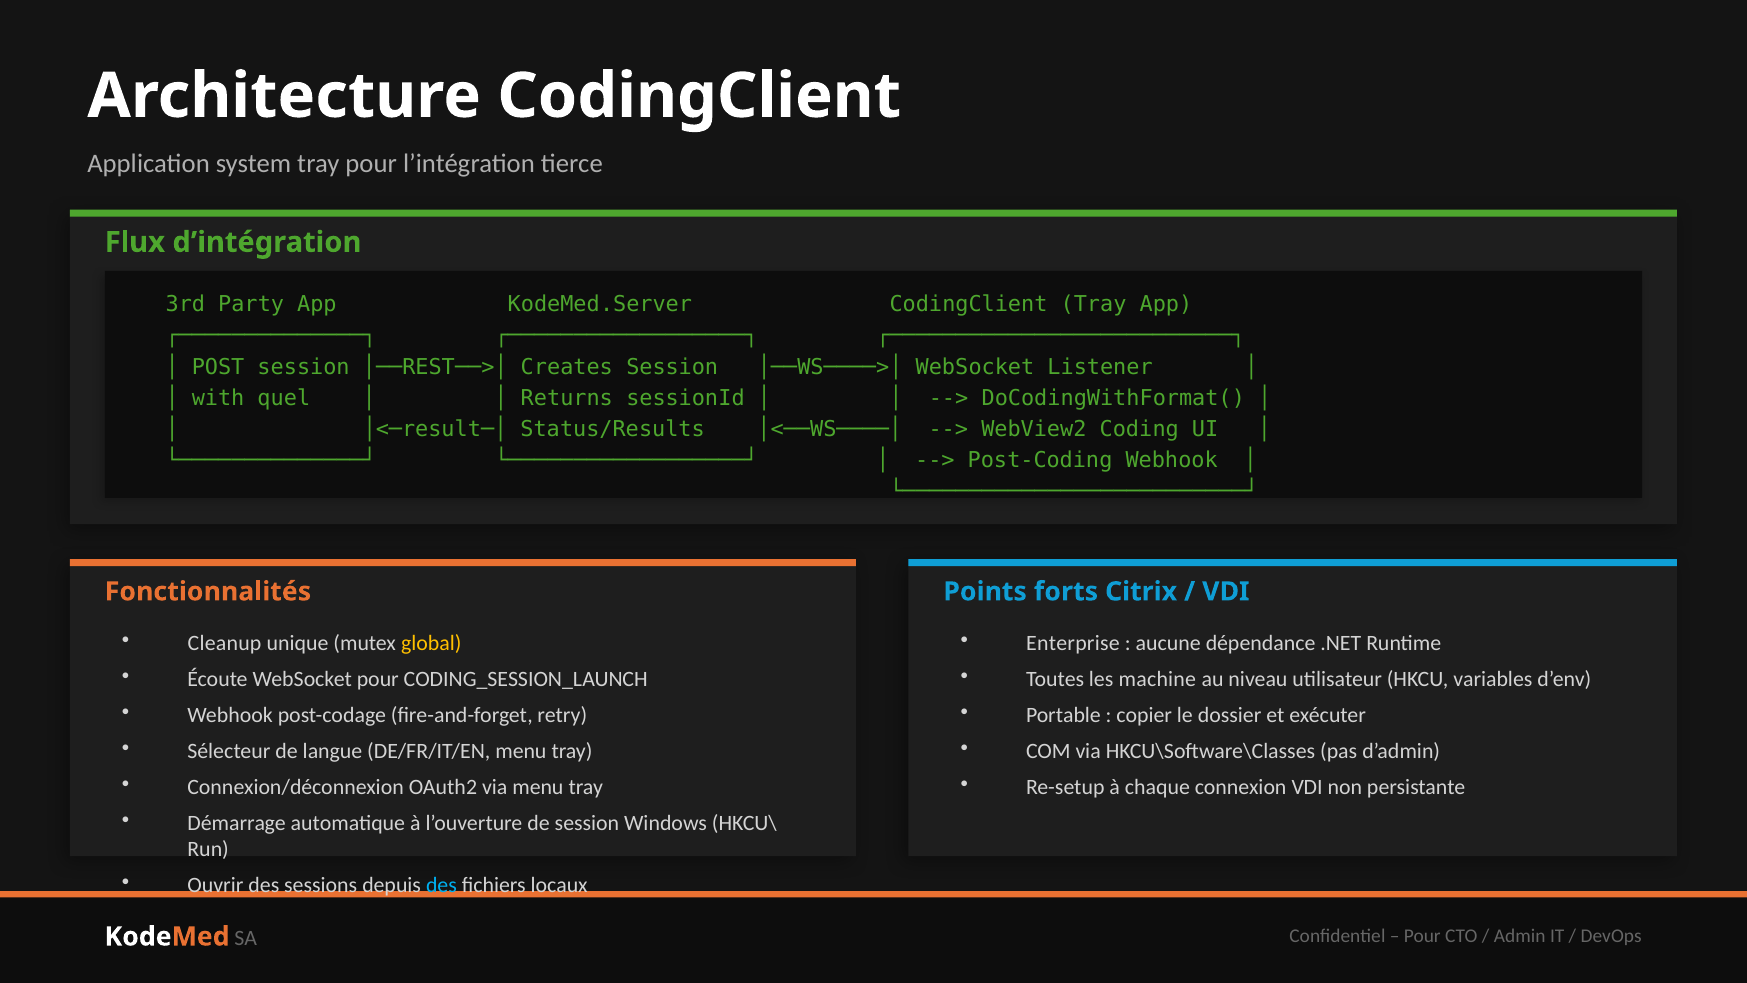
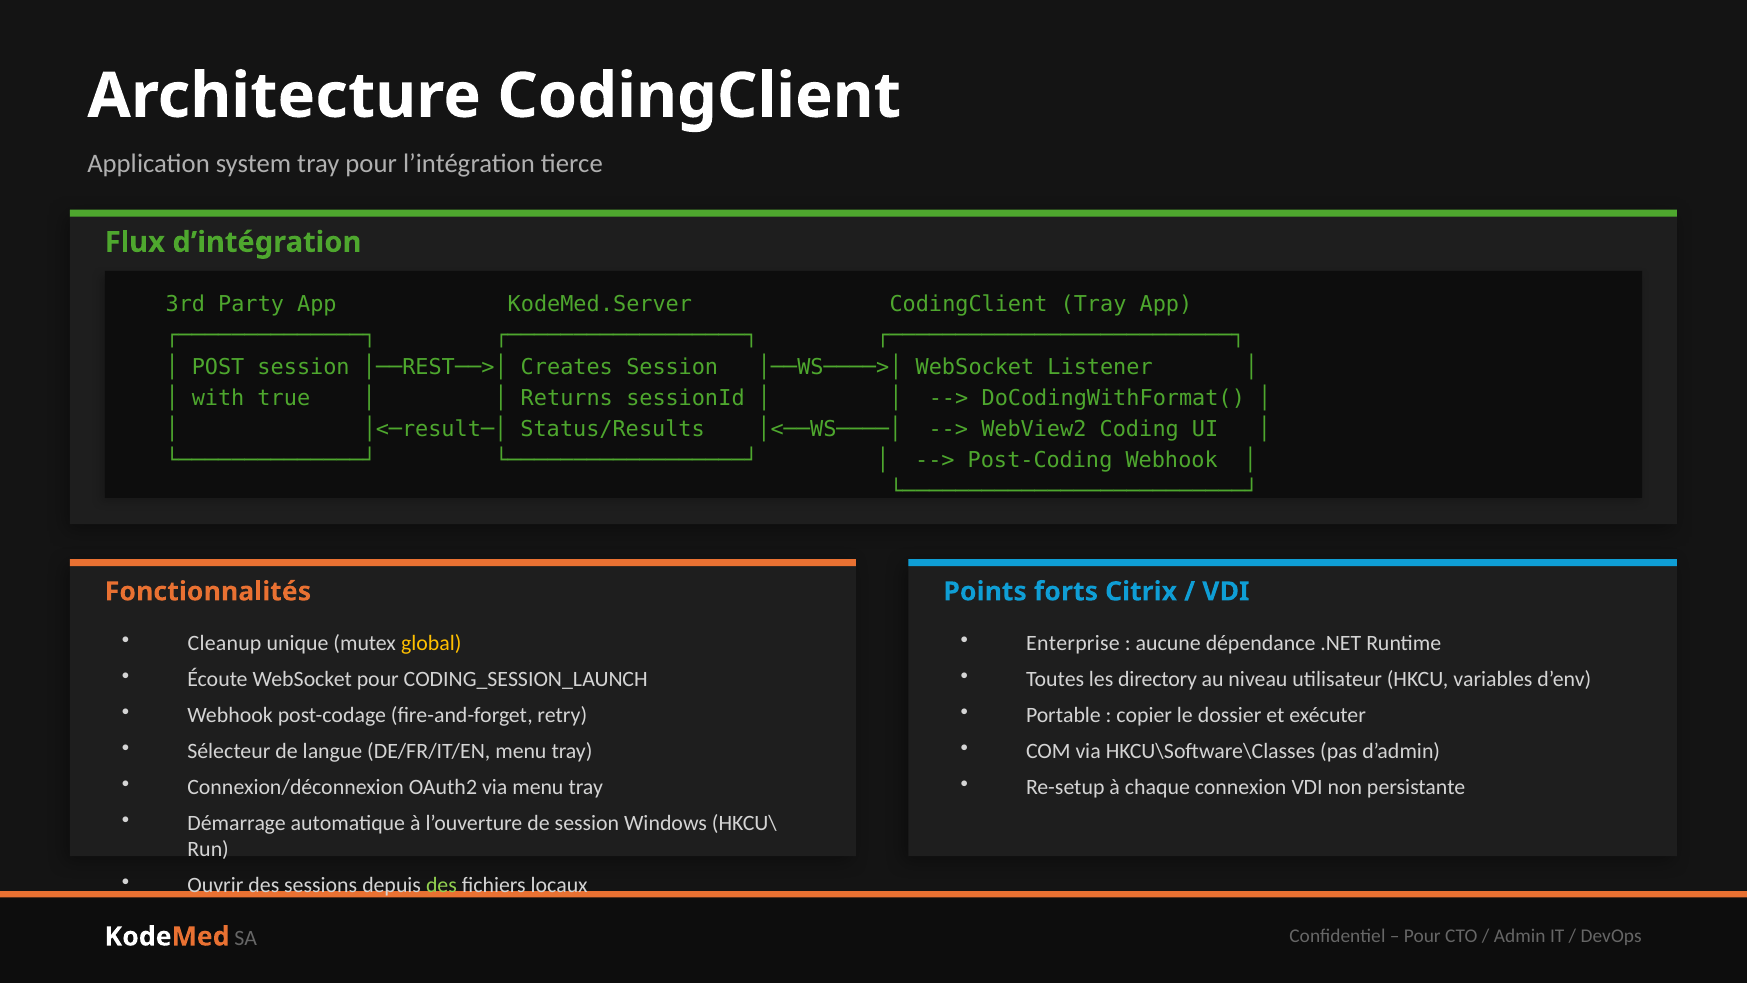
quel: quel -> true (284, 398)
machine: machine -> directory (1158, 679)
des colour: light blue -> light green (441, 885)
